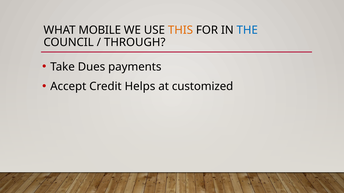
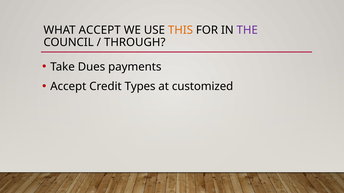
WHAT MOBILE: MOBILE -> ACCEPT (100, 30)
THE colour: blue -> purple (247, 30)
Helps: Helps -> Types (140, 87)
